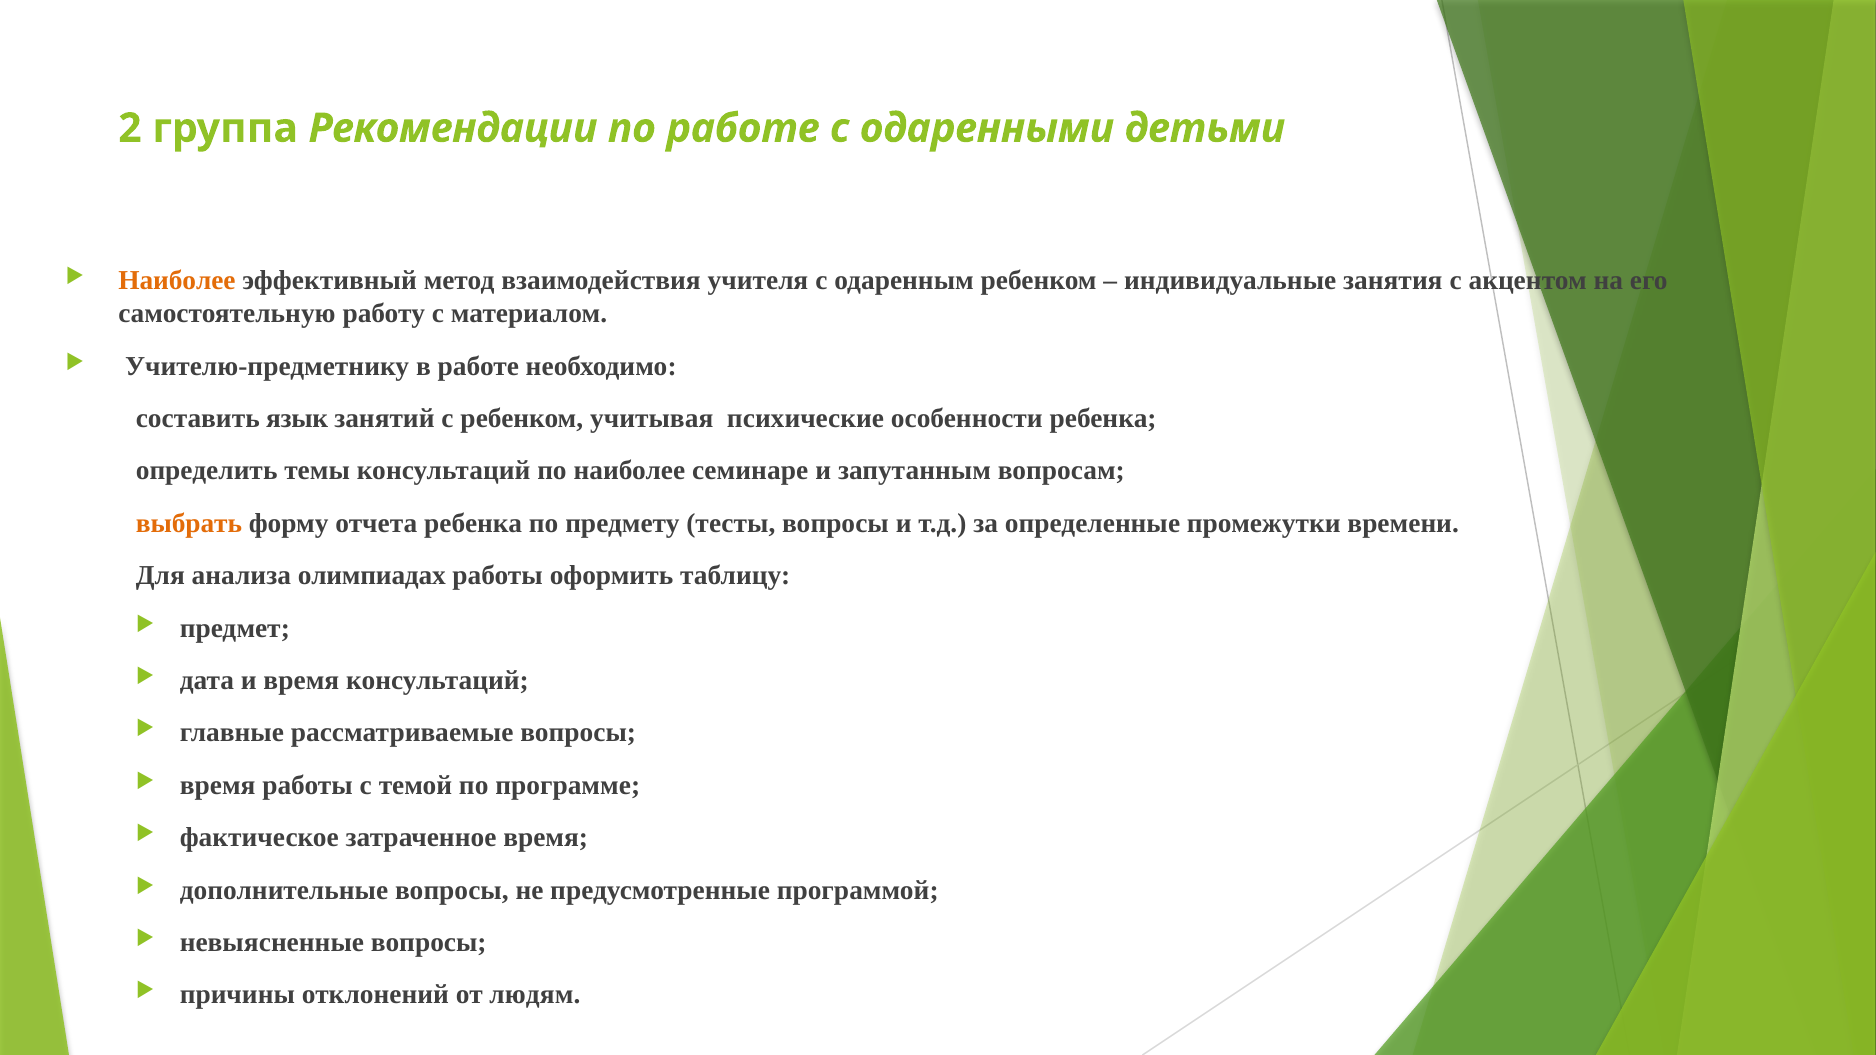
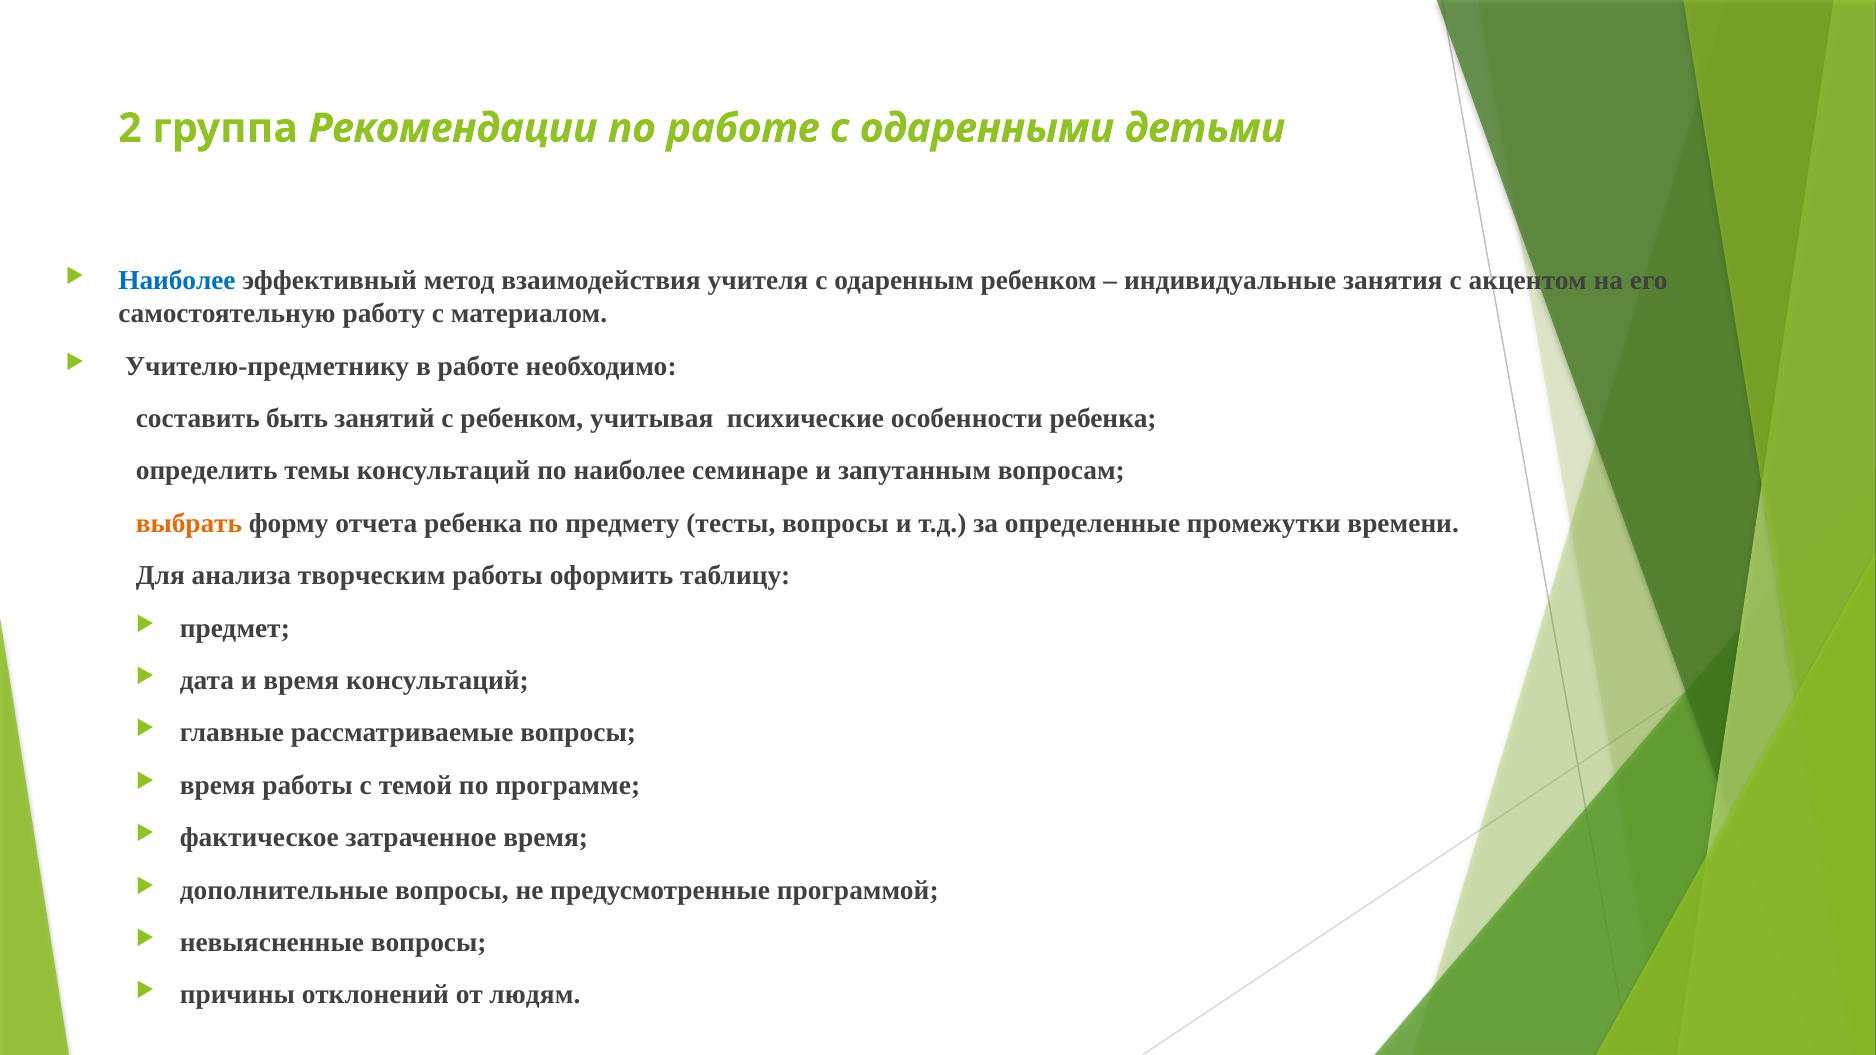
Наиболее colour: orange -> blue (177, 281)
язык: язык -> быть (297, 419)
олимпиадах: олимпиадах -> творческим (372, 576)
